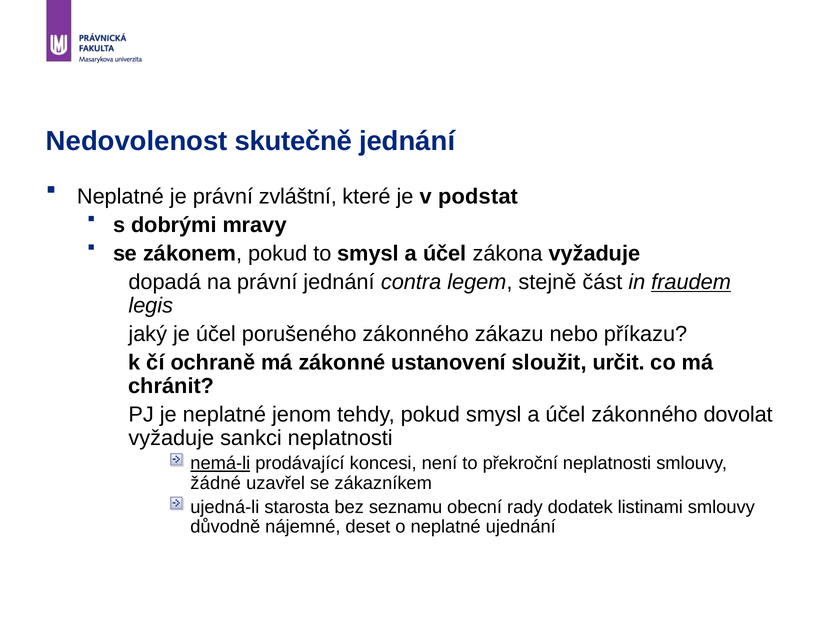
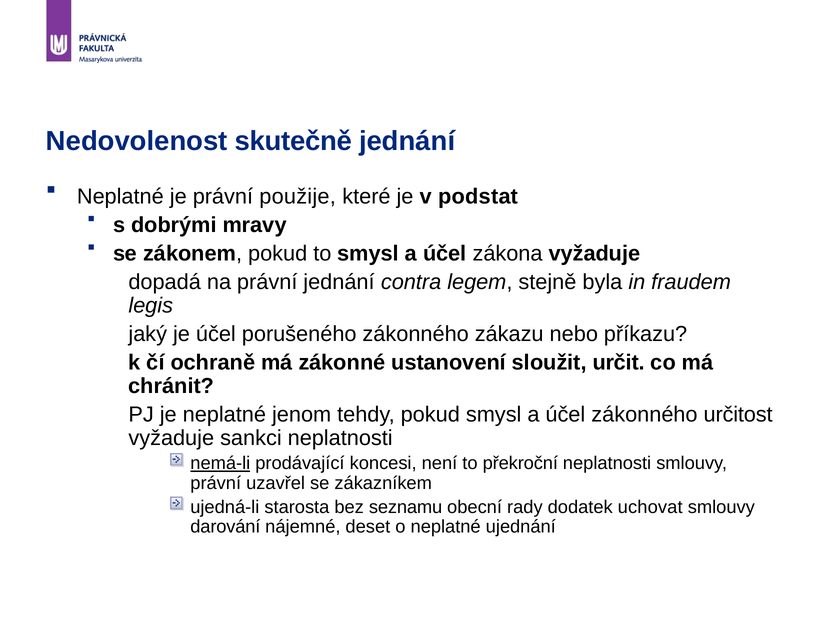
zvláštní: zvláštní -> použije (298, 197)
část: část -> byla (602, 282)
fraudem underline: present -> none (691, 282)
dovolat: dovolat -> určitost (738, 414)
žádné: žádné -> právní (216, 483)
listinami: listinami -> uchovat (650, 507)
důvodně: důvodně -> darování (225, 527)
